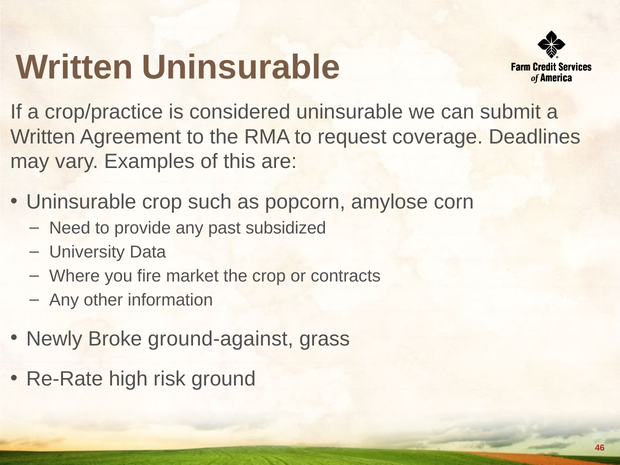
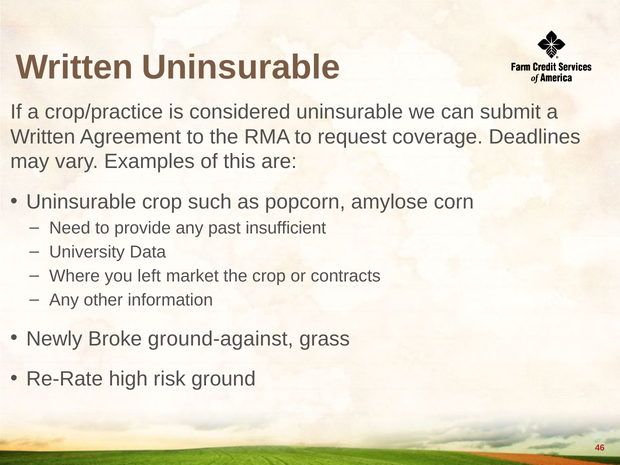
subsidized: subsidized -> insufficient (286, 228)
fire: fire -> left (149, 276)
